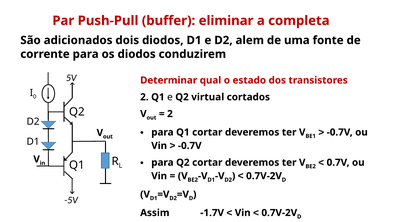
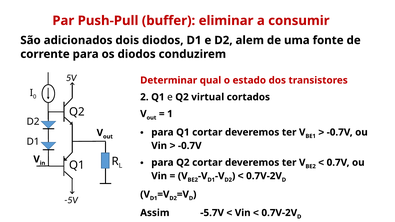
completa: completa -> consumir (299, 21)
2: 2 -> 1 (170, 114)
-1.7V: -1.7V -> -5.7V (212, 213)
